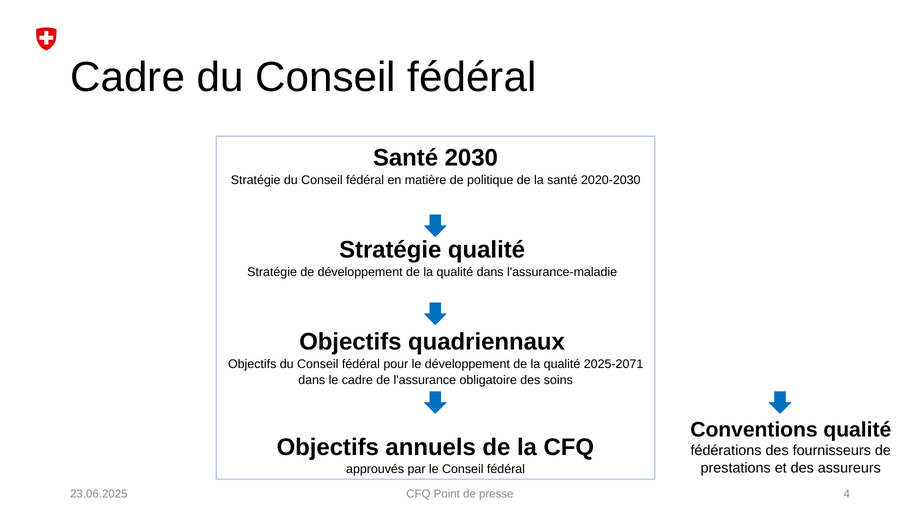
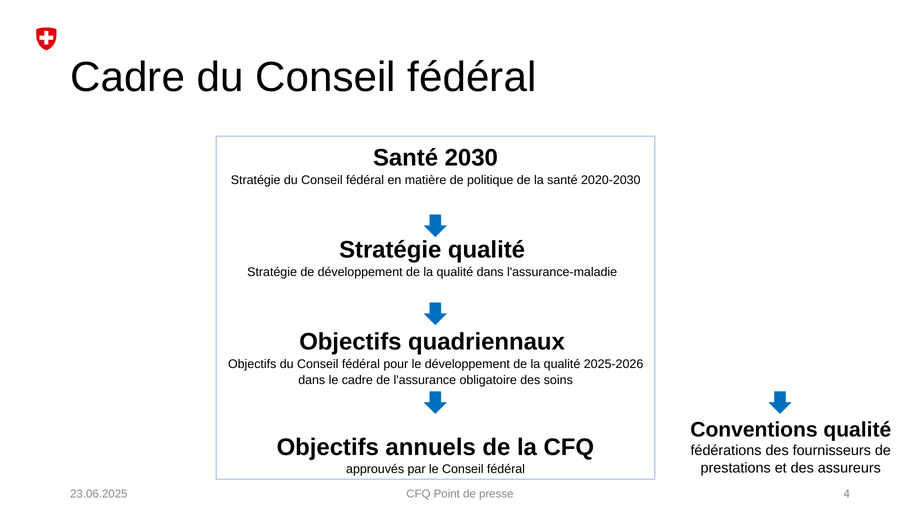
2025-2071: 2025-2071 -> 2025-2026 (614, 364)
